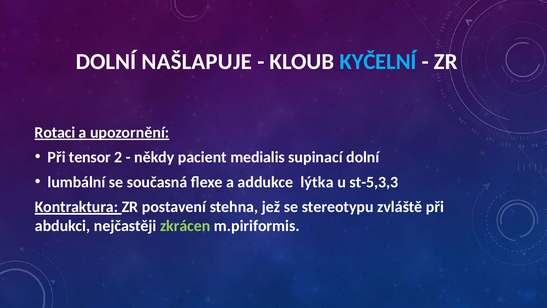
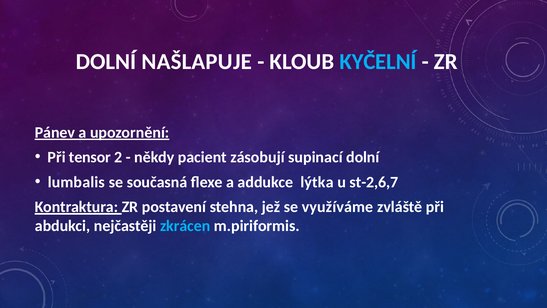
Rotaci: Rotaci -> Pánev (55, 132)
medialis: medialis -> zásobují (258, 157)
lumbální: lumbální -> lumbalis (76, 182)
st-5,3,3: st-5,3,3 -> st-2,6,7 (374, 182)
stereotypu: stereotypu -> využíváme (338, 207)
zkrácen colour: light green -> light blue (185, 226)
